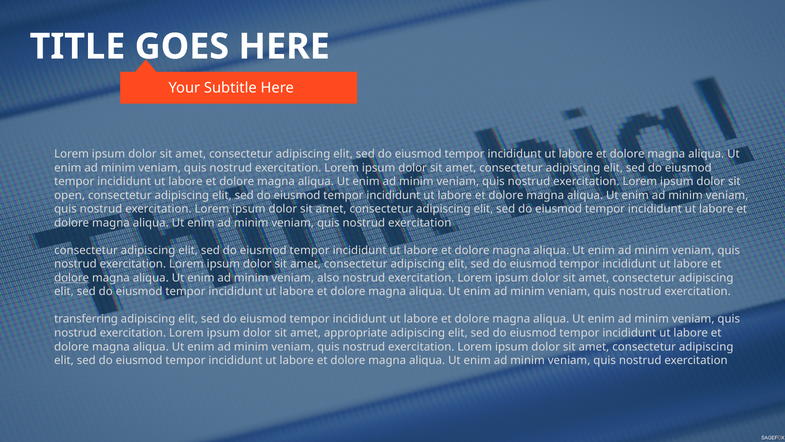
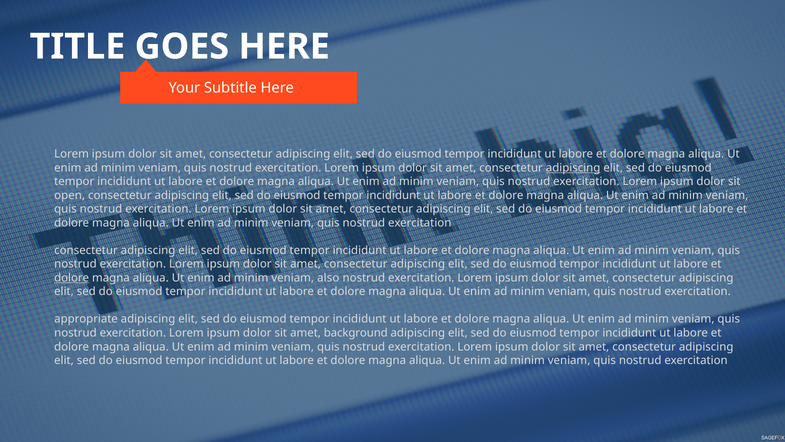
adipiscing underline: none -> present (573, 168)
transferring: transferring -> appropriate (86, 319)
appropriate: appropriate -> background (356, 333)
